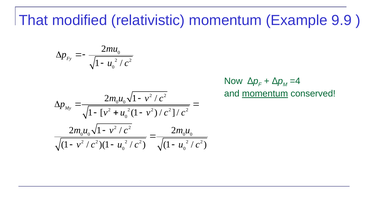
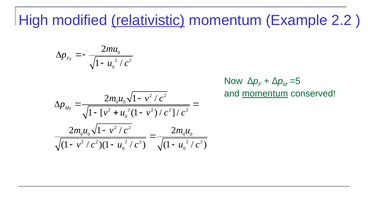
That: That -> High (33, 20)
relativistic underline: none -> present (148, 20)
9.9: 9.9 -> 2.2 (342, 20)
=4: =4 -> =5 (295, 81)
